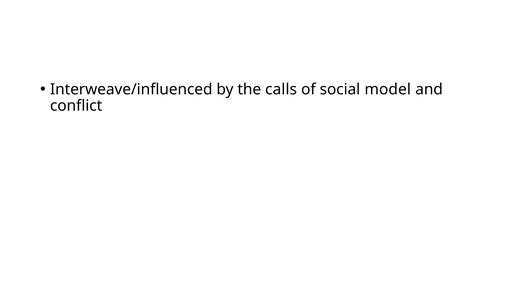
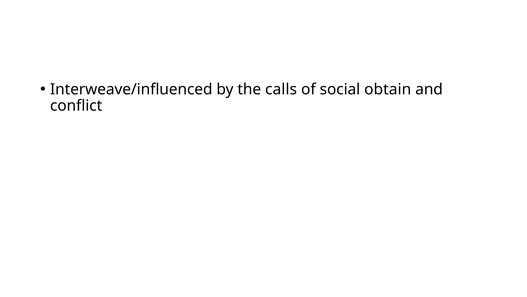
model: model -> obtain (388, 89)
